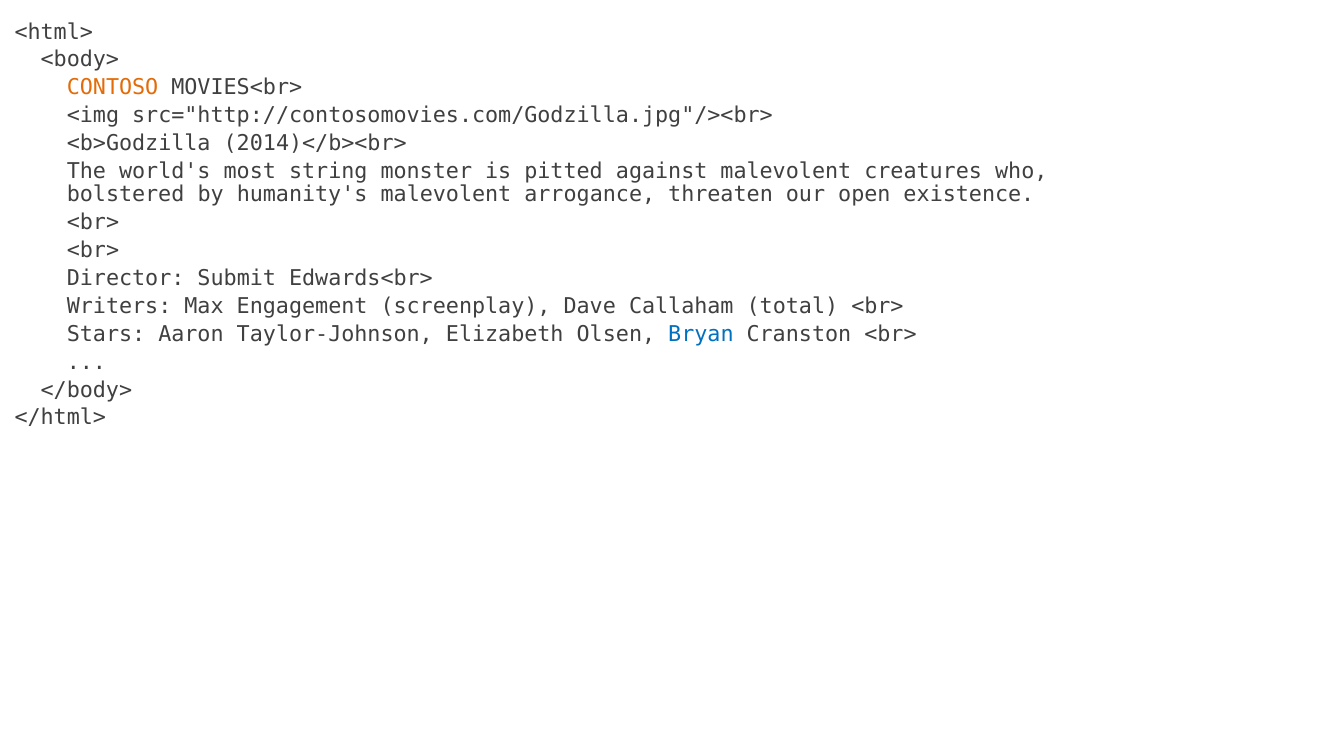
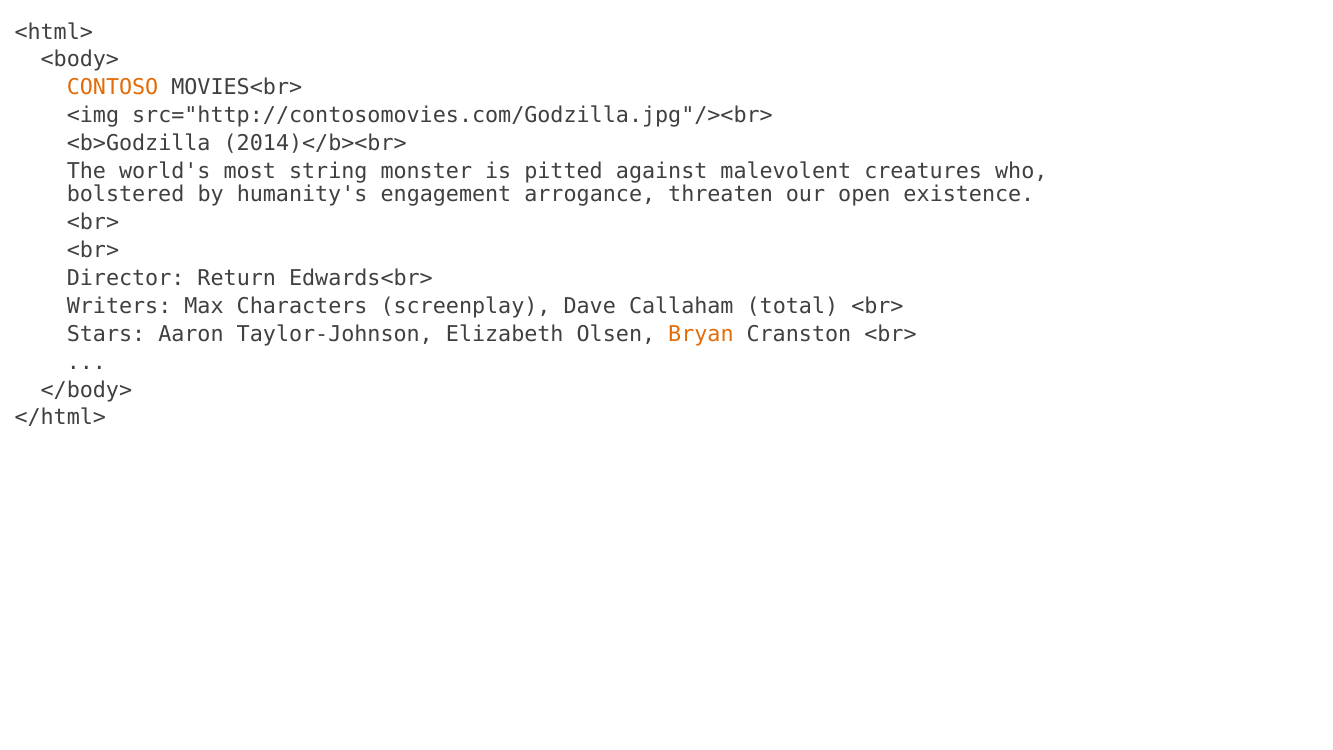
humanity's malevolent: malevolent -> engagement (446, 195)
Submit: Submit -> Return (237, 278)
Engagement: Engagement -> Characters (302, 306)
Bryan colour: blue -> orange (701, 334)
